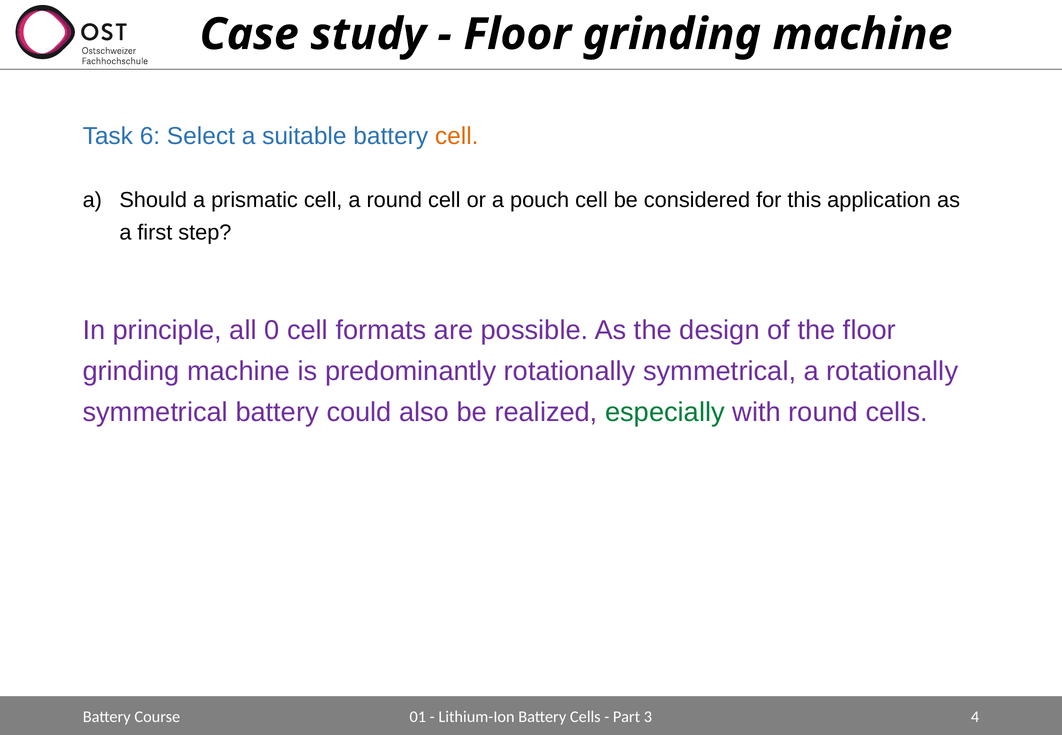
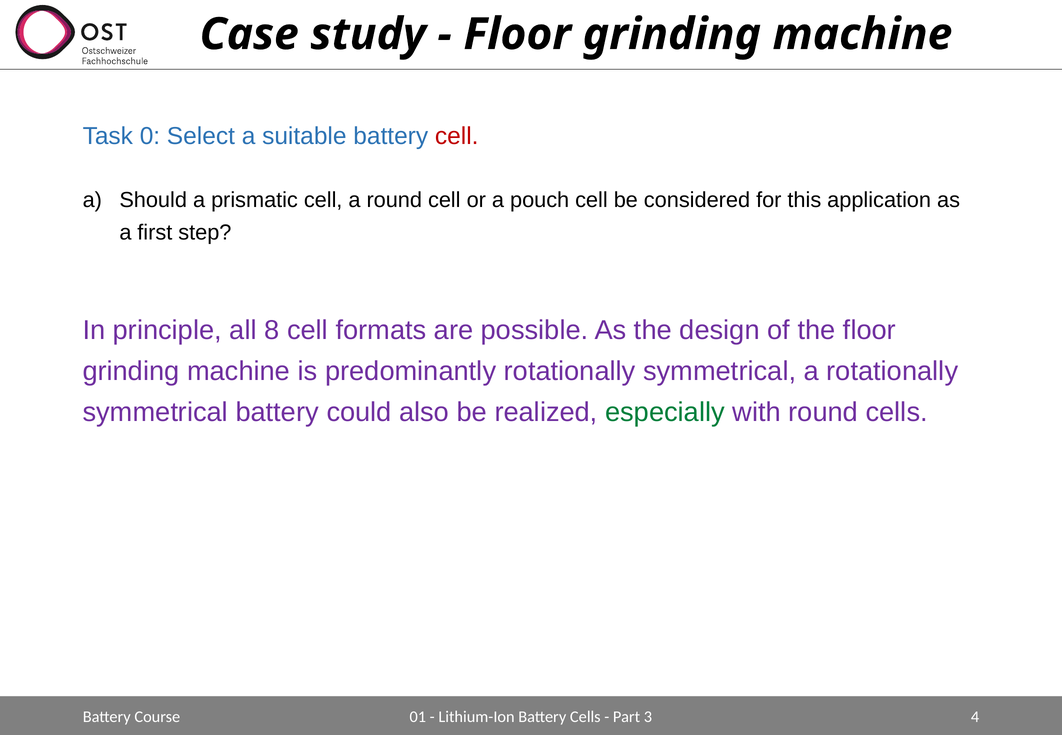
6: 6 -> 0 (150, 136)
cell colour: orange -> red (457, 136)
0: 0 -> 8 (272, 331)
